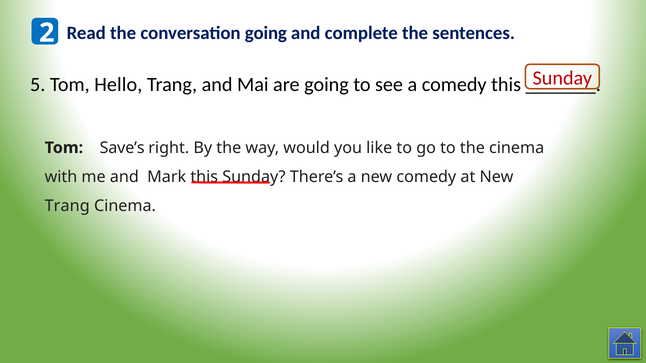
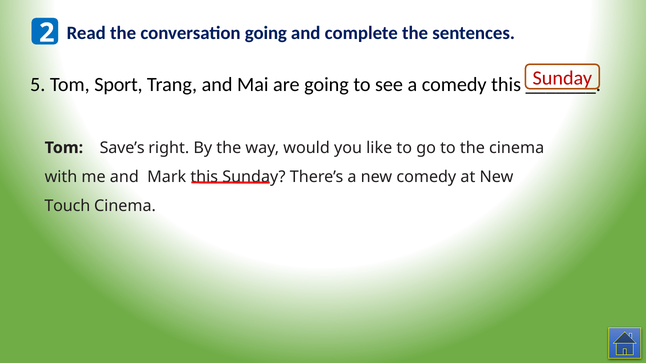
Hello: Hello -> Sport (118, 85)
Trang: Trang -> Touch (67, 206)
